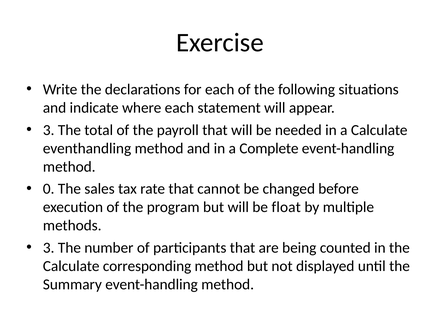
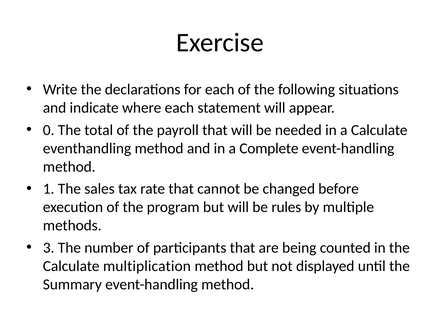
3: 3 -> 0 (49, 130)
0: 0 -> 1 (49, 189)
float: float -> rules (286, 207)
corresponding: corresponding -> multiplication (147, 266)
